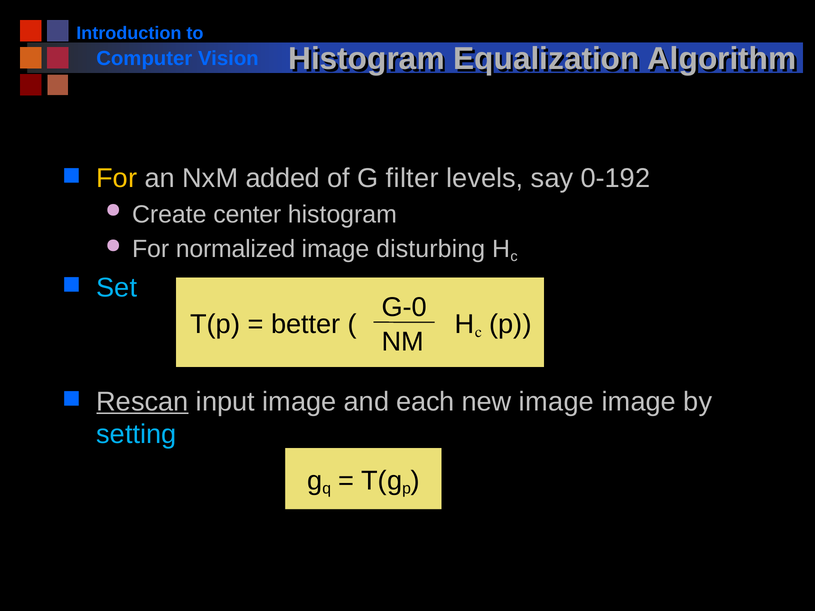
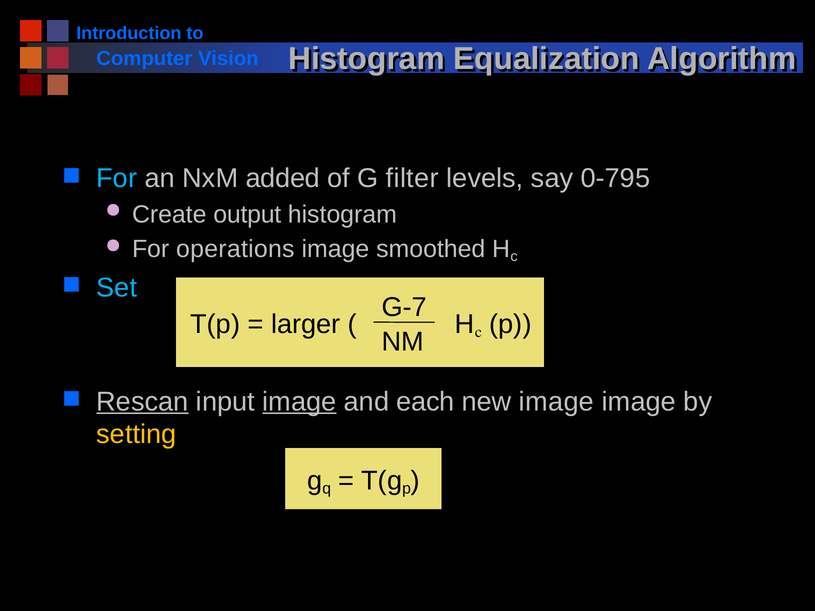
For colour: yellow -> light blue (117, 178)
0-192: 0-192 -> 0-795 (615, 178)
center: center -> output (247, 214)
normalized: normalized -> operations (235, 249)
disturbing: disturbing -> smoothed (431, 249)
G-0: G-0 -> G-7 (404, 307)
better: better -> larger (306, 325)
image underline: none -> present (299, 402)
setting colour: light blue -> yellow (136, 434)
